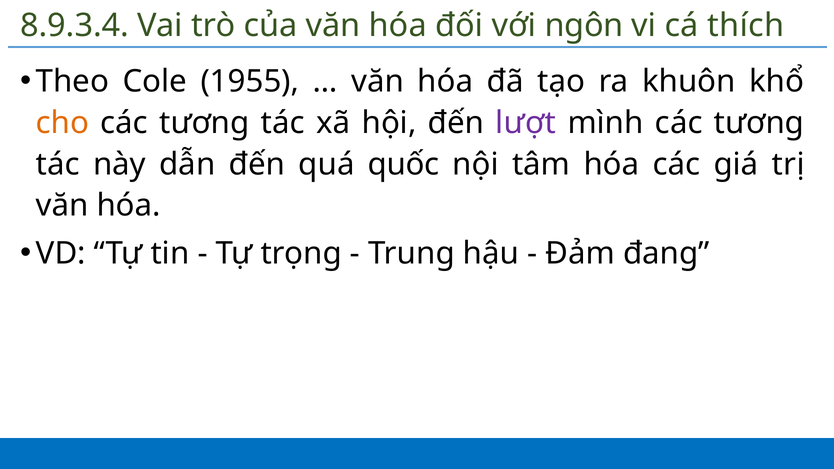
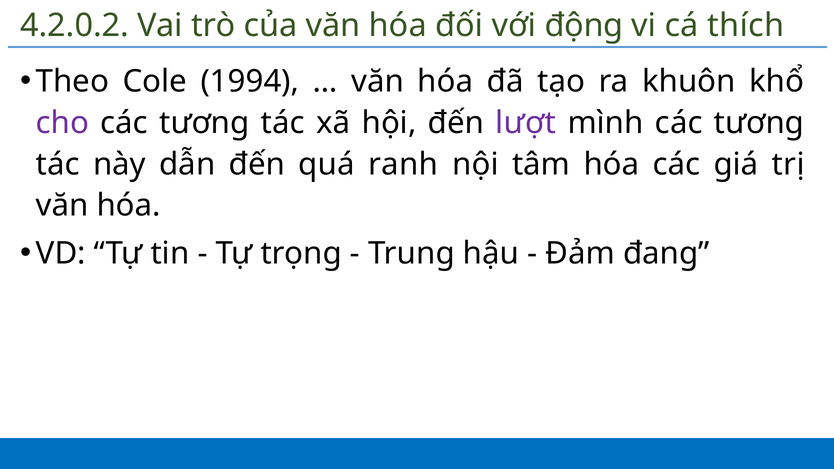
8.9.3.4: 8.9.3.4 -> 4.2.0.2 (75, 26)
ngôn: ngôn -> động (584, 26)
1955: 1955 -> 1994 (250, 82)
cho colour: orange -> purple (62, 123)
quốc: quốc -> ranh (403, 164)
